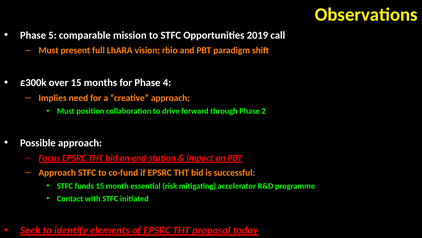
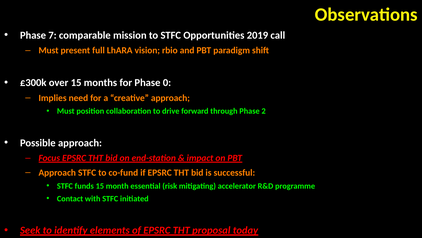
5: 5 -> 7 (52, 35)
4: 4 -> 0 (167, 83)
